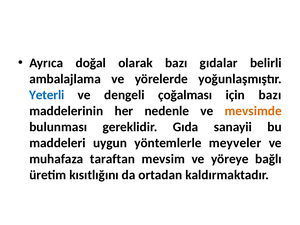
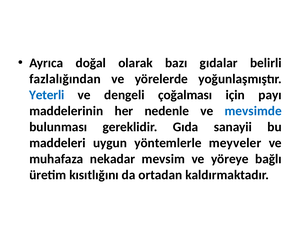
ambalajlama: ambalajlama -> fazlalığından (65, 79)
için bazı: bazı -> payı (270, 95)
mevsimde colour: orange -> blue (253, 111)
taraftan: taraftan -> nekadar (112, 159)
